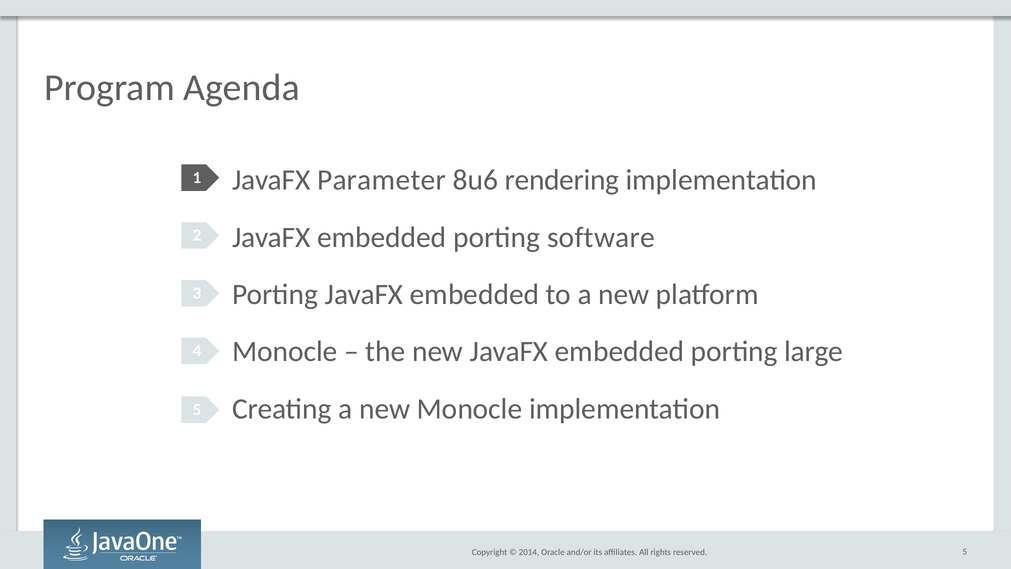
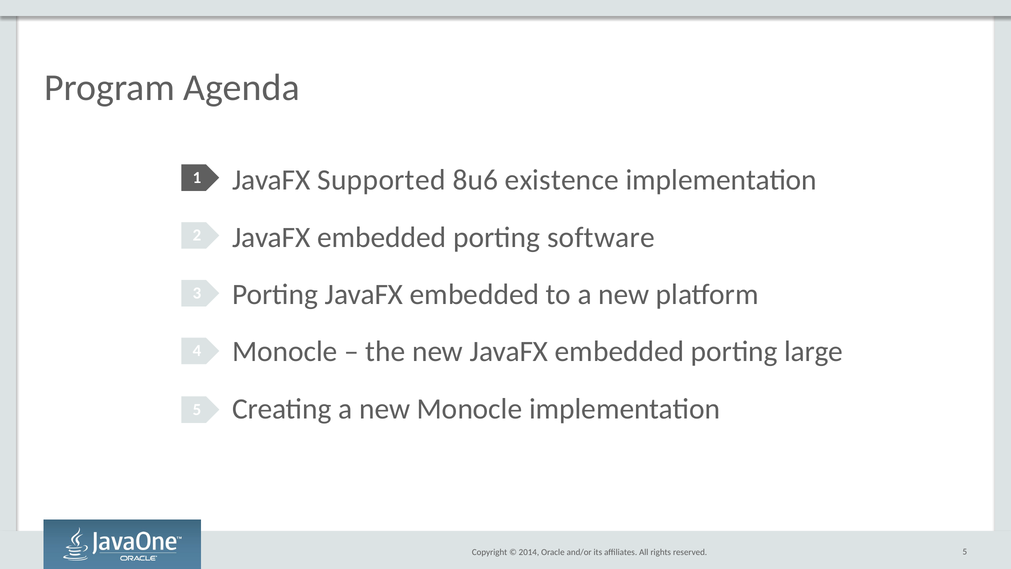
Parameter: Parameter -> Supported (381, 180)
rendering: rendering -> existence (562, 180)
